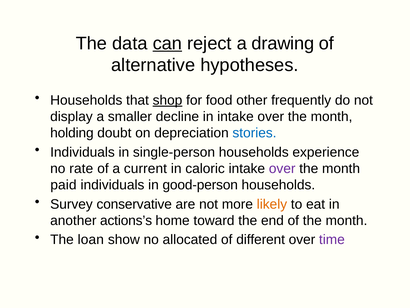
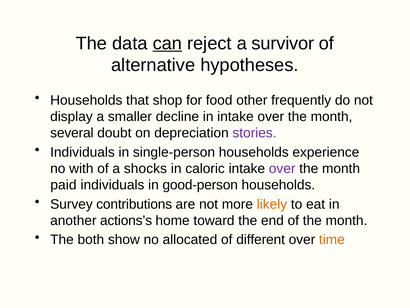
drawing: drawing -> survivor (283, 43)
shop underline: present -> none (168, 100)
holding: holding -> several (72, 133)
stories colour: blue -> purple (255, 133)
rate: rate -> with (81, 168)
current: current -> shocks (145, 168)
conservative: conservative -> contributions (134, 204)
loan: loan -> both (91, 239)
time colour: purple -> orange (332, 239)
